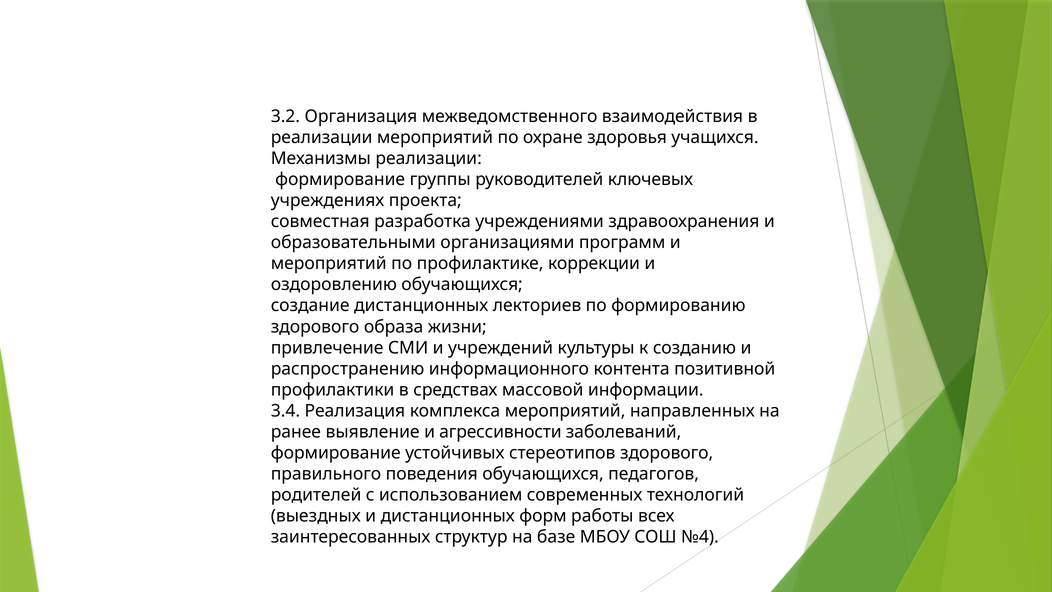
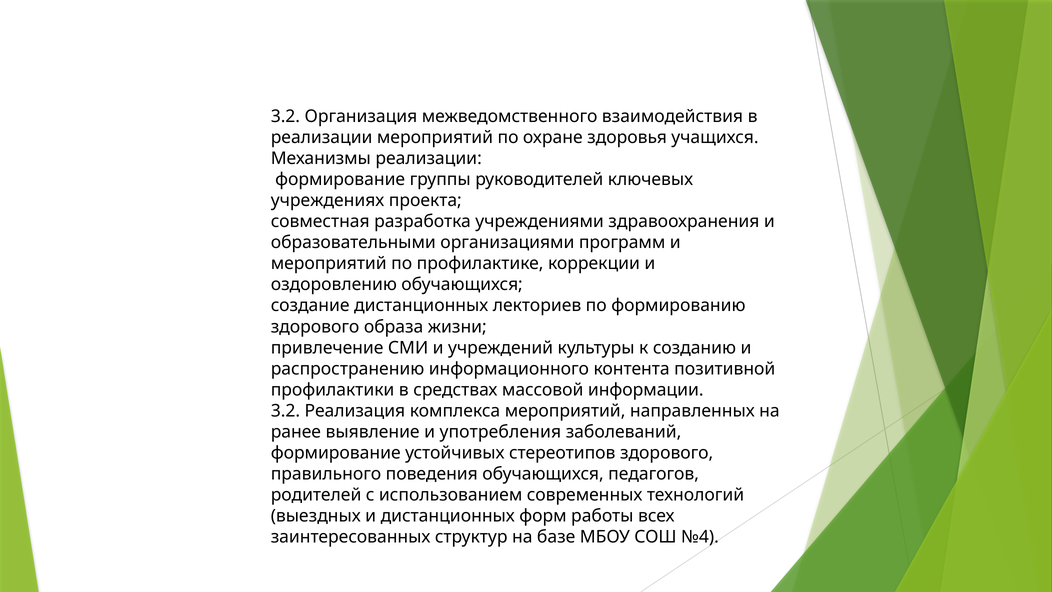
3.4: 3.4 -> 3.2 (285, 411)
агрессивности: агрессивности -> употребления (500, 432)
